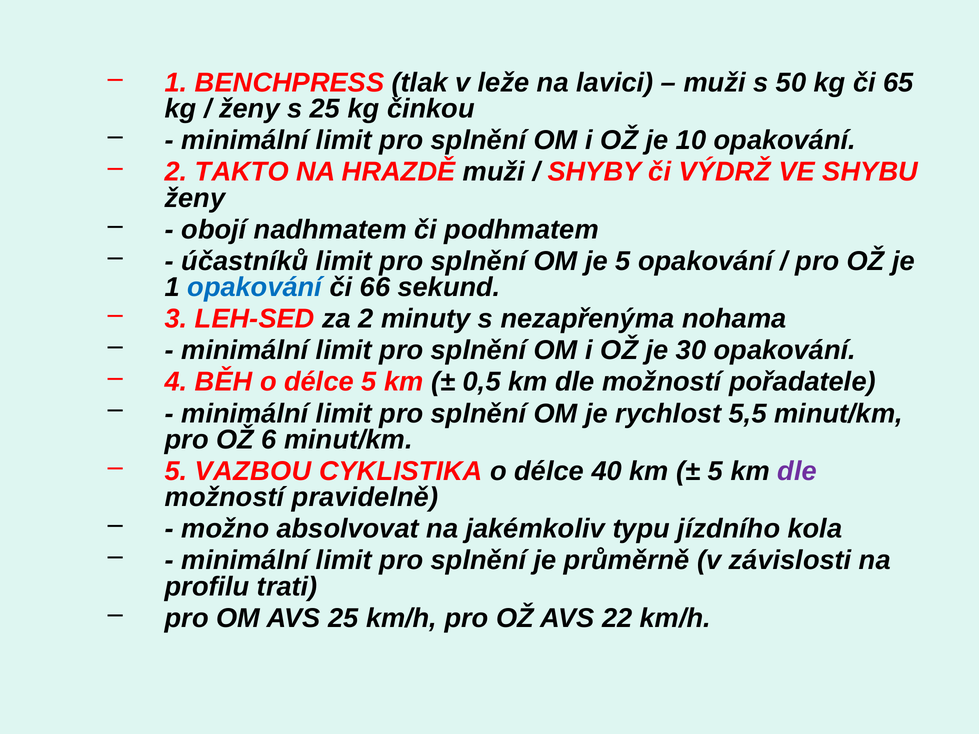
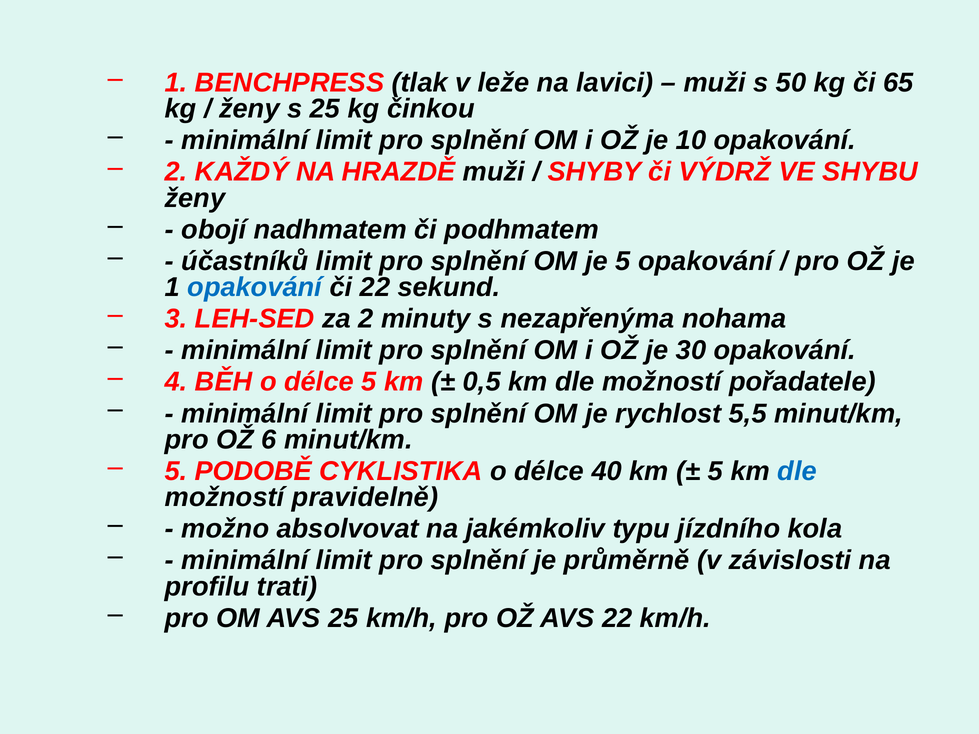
TAKTO: TAKTO -> KAŽDÝ (242, 172)
či 66: 66 -> 22 (375, 287)
VAZBOU: VAZBOU -> PODOBĚ (253, 471)
dle colour: purple -> blue (797, 471)
